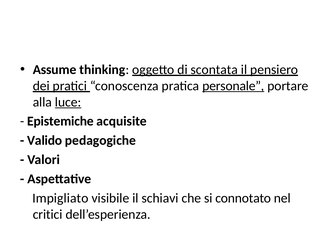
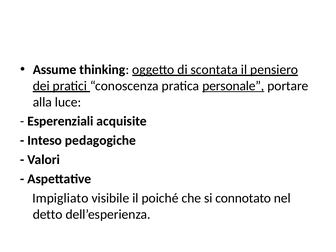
luce underline: present -> none (68, 102)
Epistemiche: Epistemiche -> Esperenziali (60, 121)
Valido: Valido -> Inteso (45, 141)
schiavi: schiavi -> poiché (160, 198)
critici: critici -> detto (48, 214)
